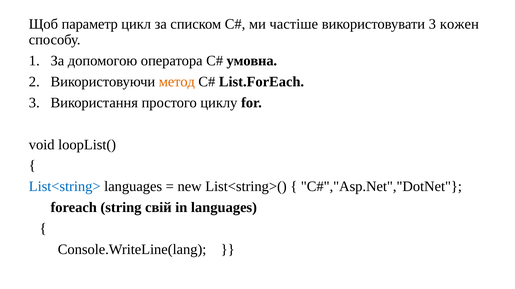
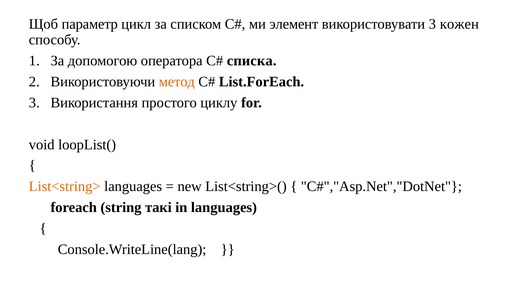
частіше: частіше -> элемент (294, 24)
умовна: умовна -> списка (252, 61)
List<string> colour: blue -> orange (65, 187)
свій: свій -> такі (158, 208)
